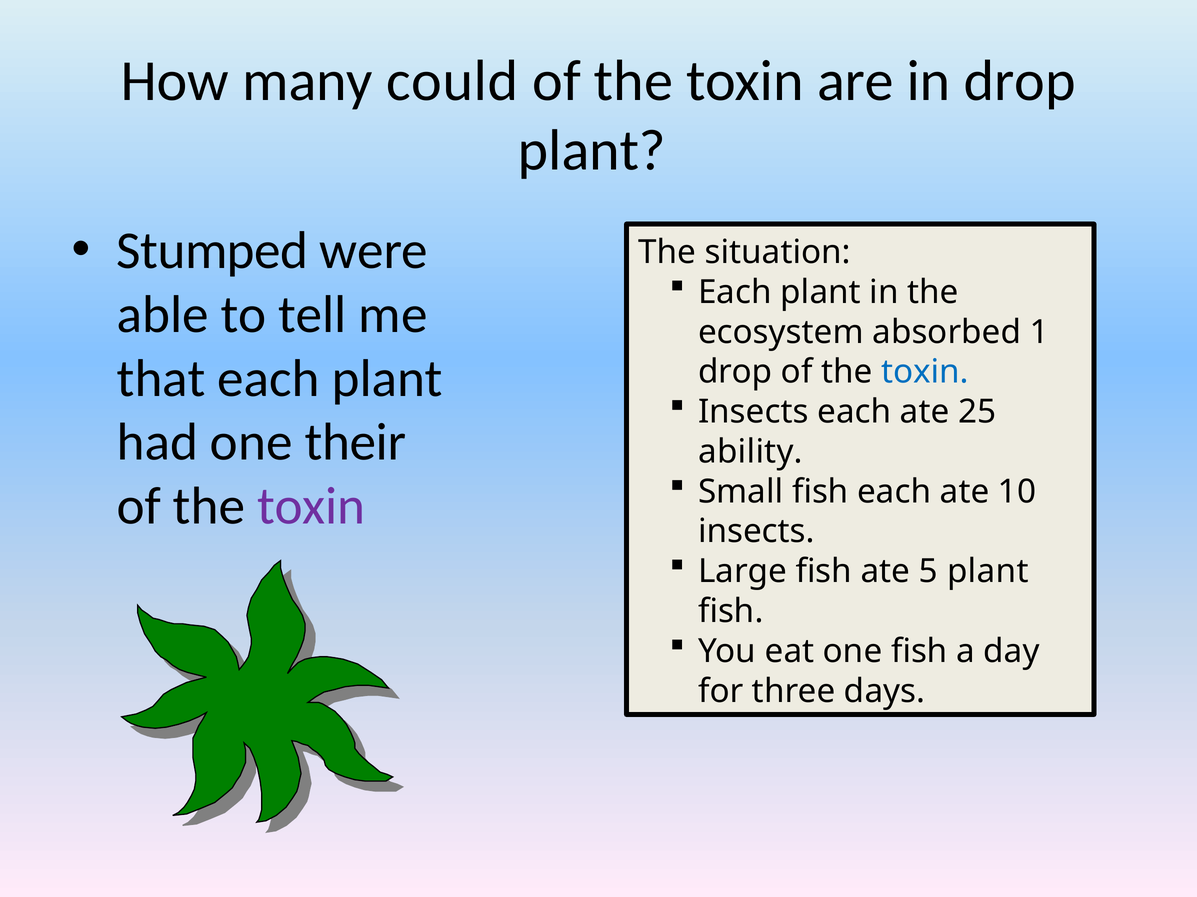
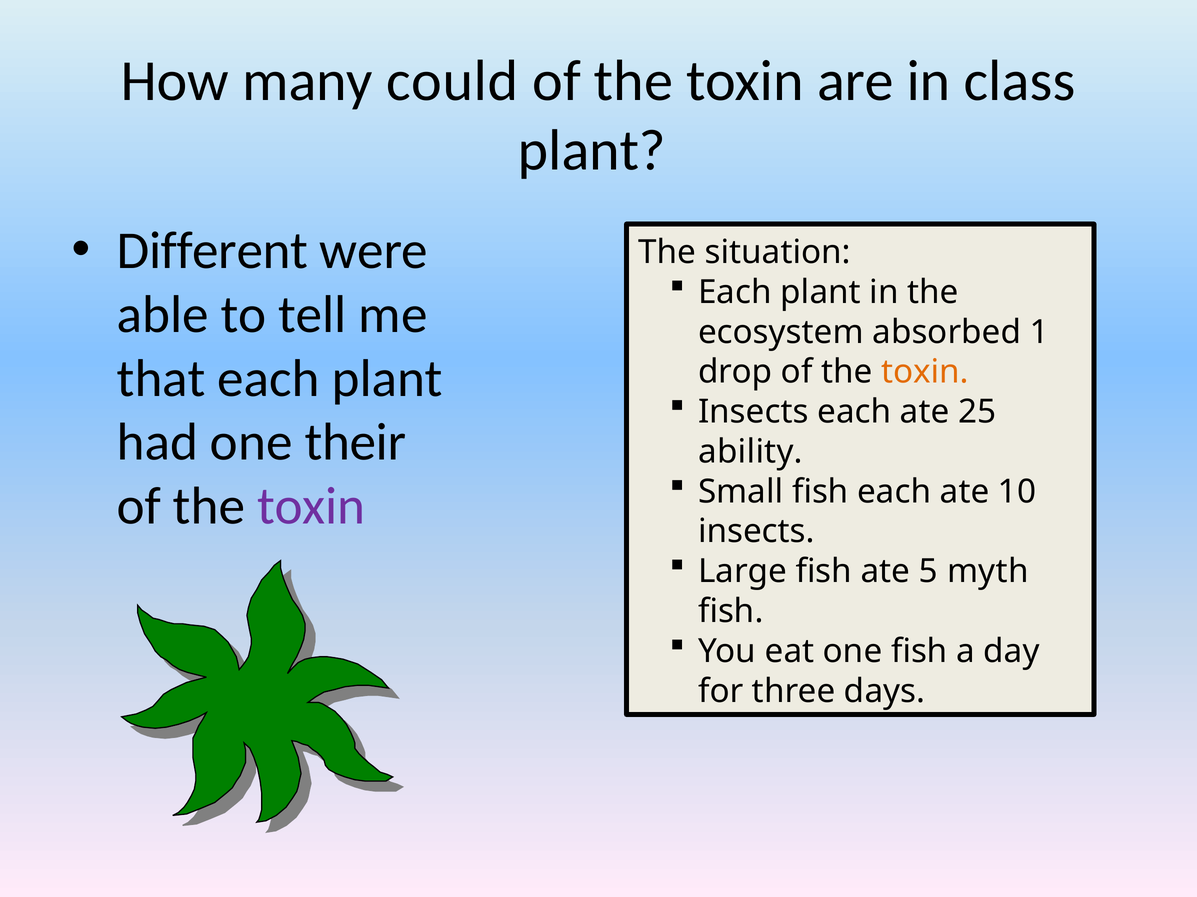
in drop: drop -> class (1020, 81)
Stumped: Stumped -> Different (212, 251)
toxin colour: blue -> orange (925, 372)
5 plant: plant -> myth (988, 572)
